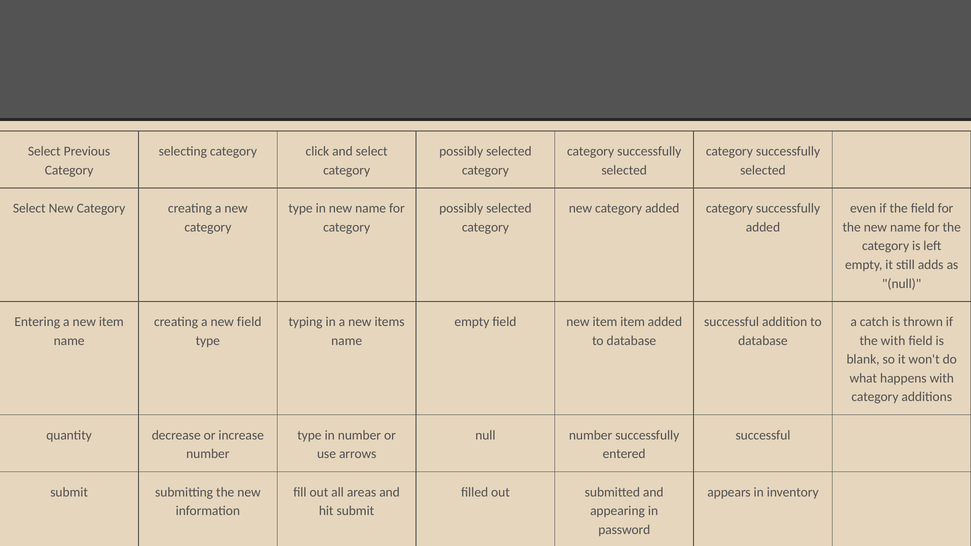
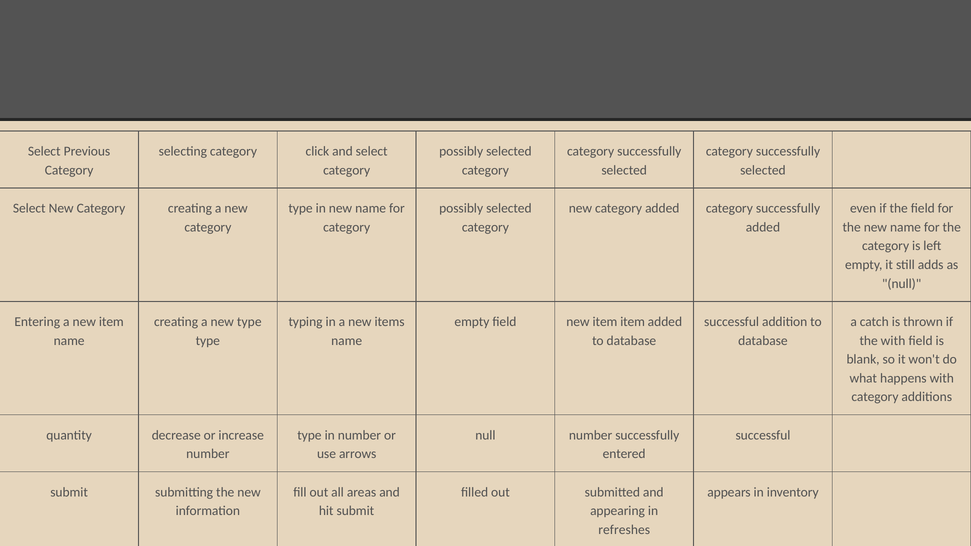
new field: field -> type (249, 322)
password: password -> refreshes (624, 530)
